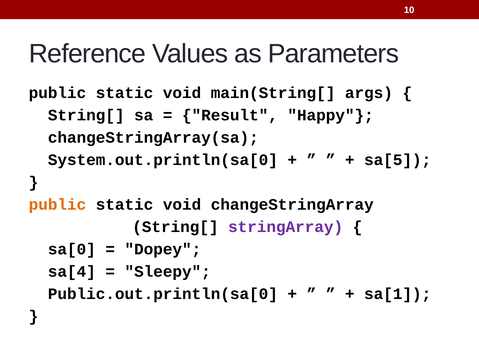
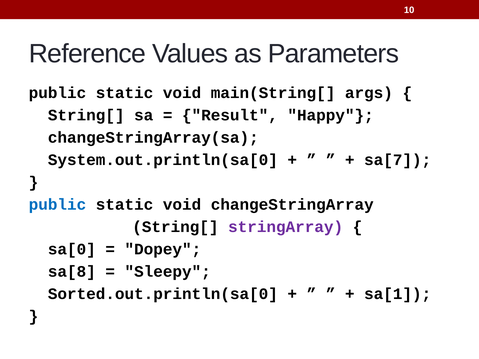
sa[5: sa[5 -> sa[7 (398, 160)
public colour: orange -> blue (57, 205)
sa[4: sa[4 -> sa[8 (72, 272)
Public.out.println(sa[0: Public.out.println(sa[0 -> Sorted.out.println(sa[0 (163, 294)
